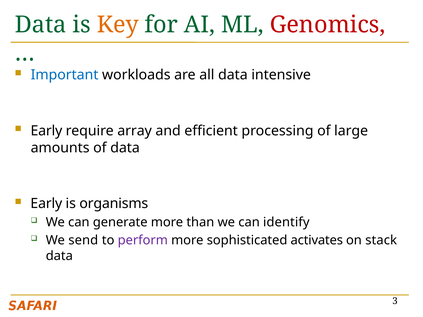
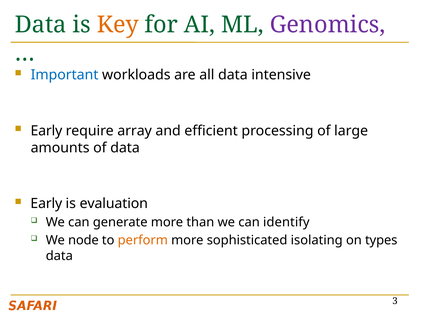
Genomics colour: red -> purple (328, 25)
organisms: organisms -> evaluation (114, 204)
send: send -> node (83, 241)
perform colour: purple -> orange (143, 241)
activates: activates -> isolating (317, 241)
stack: stack -> types (381, 241)
